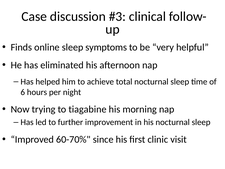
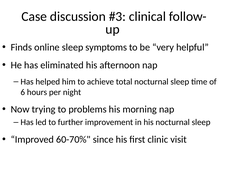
tiagabine: tiagabine -> problems (88, 109)
